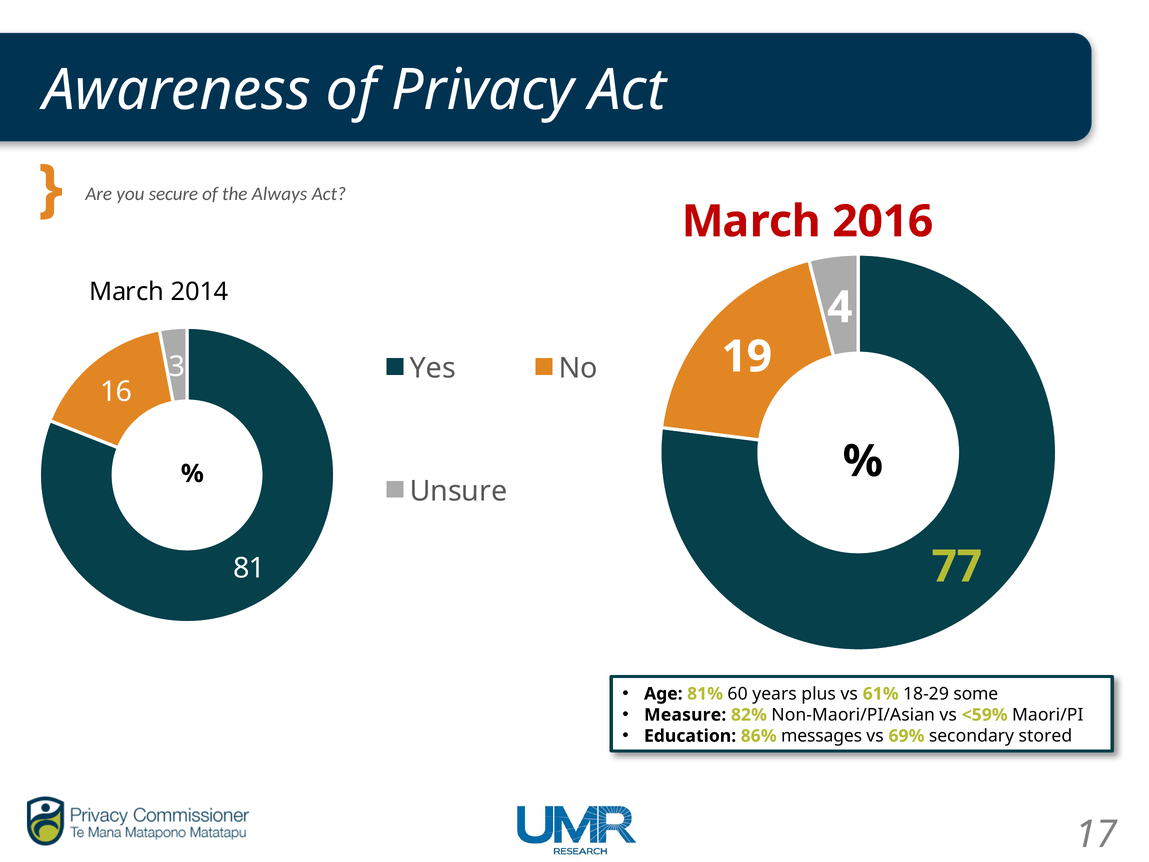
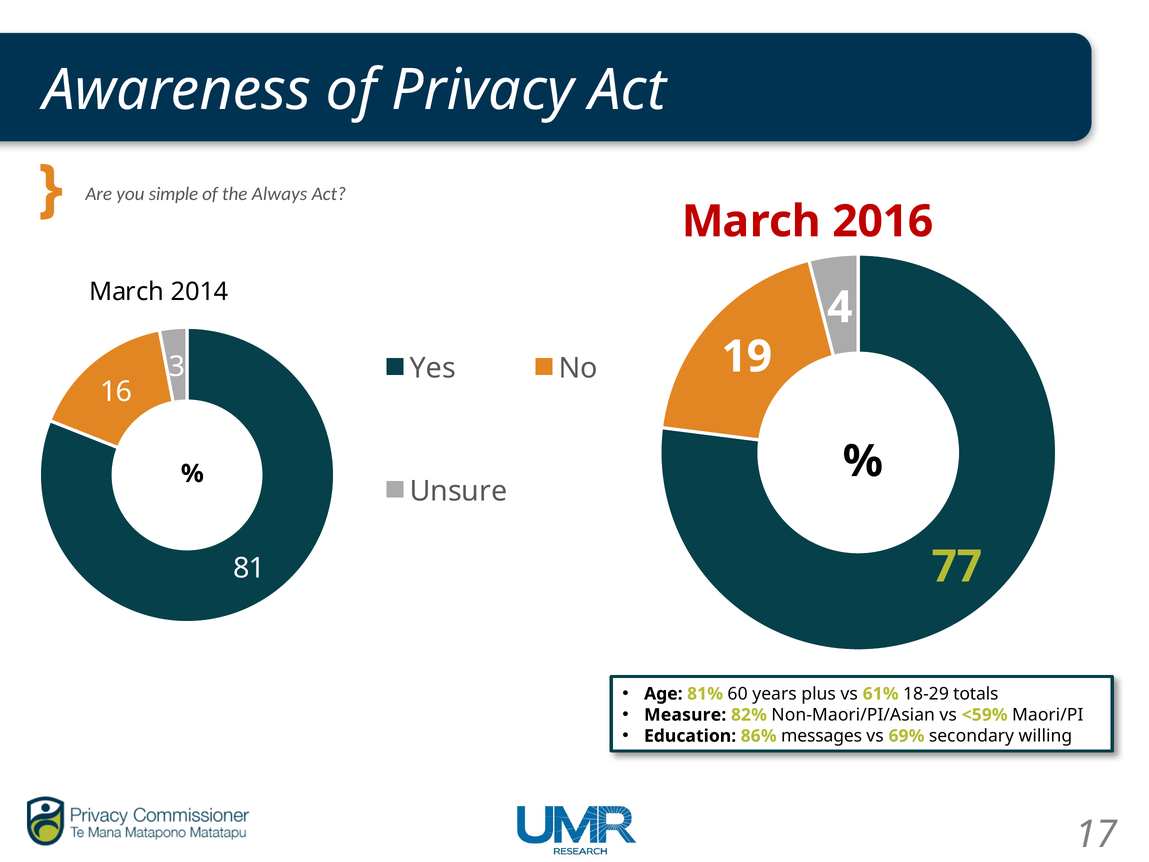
secure: secure -> simple (173, 194)
some: some -> totals (976, 694)
stored: stored -> willing (1045, 736)
